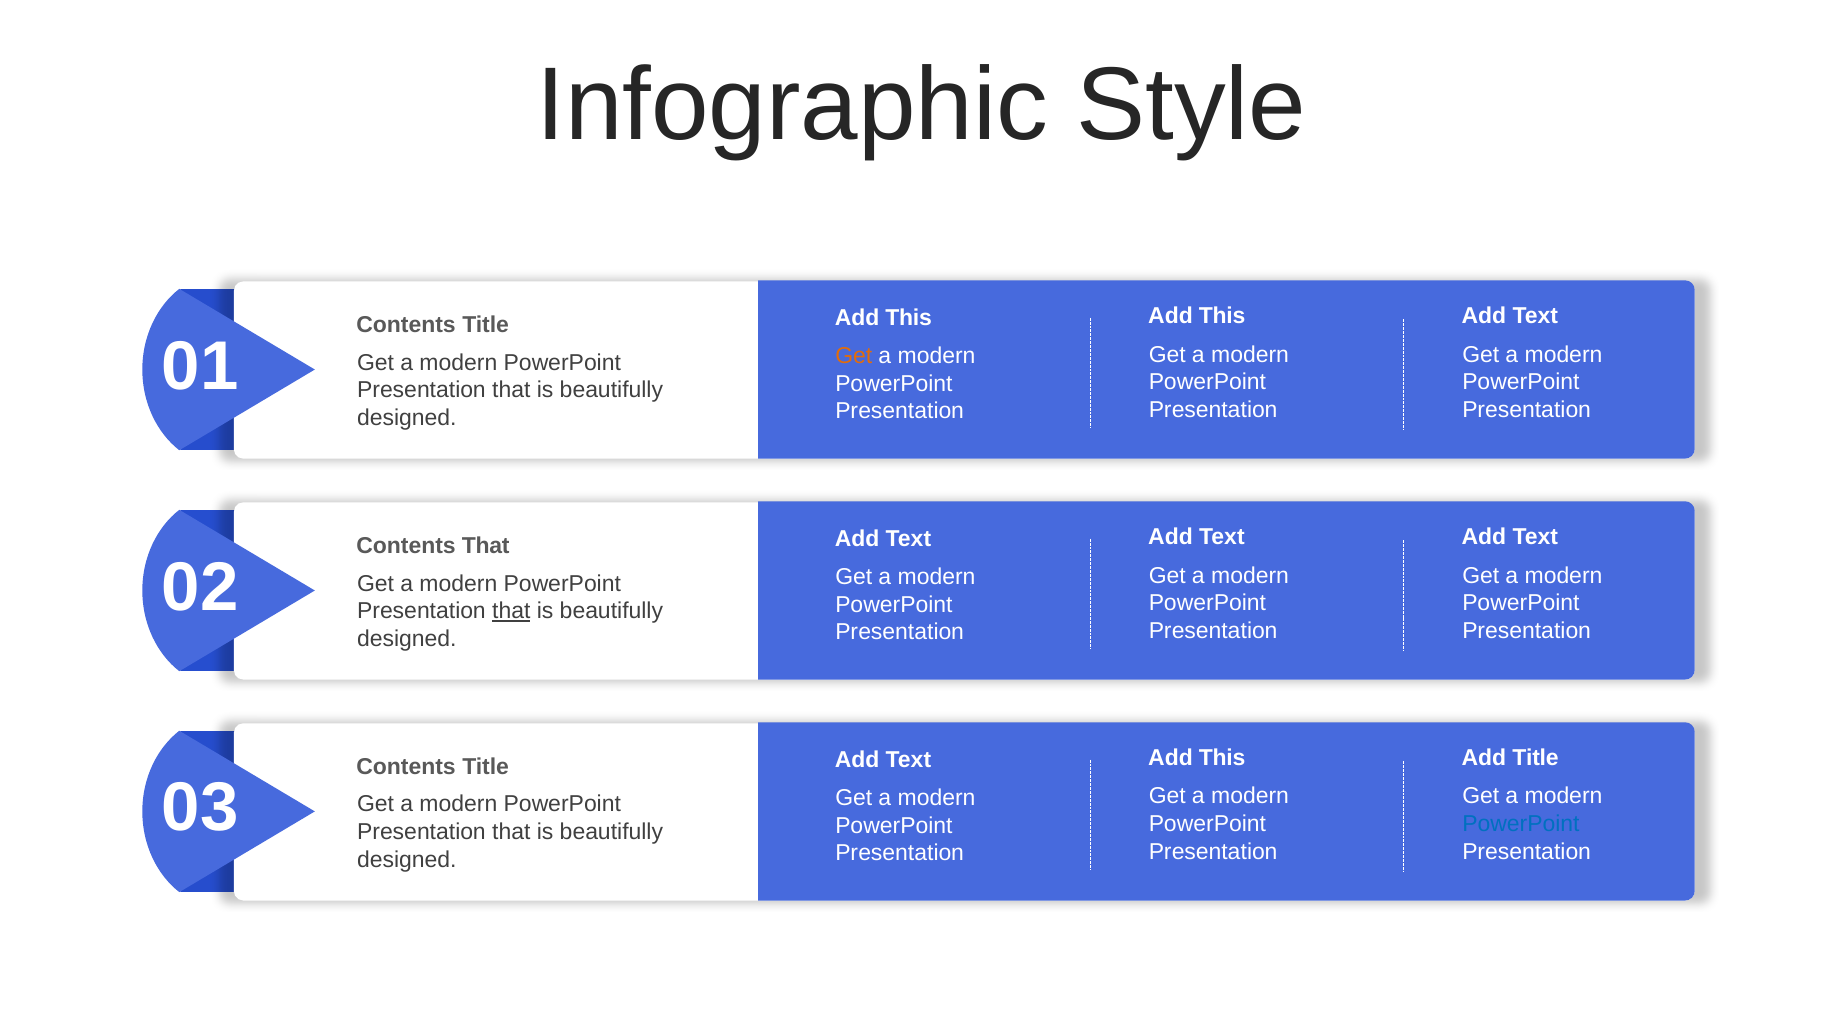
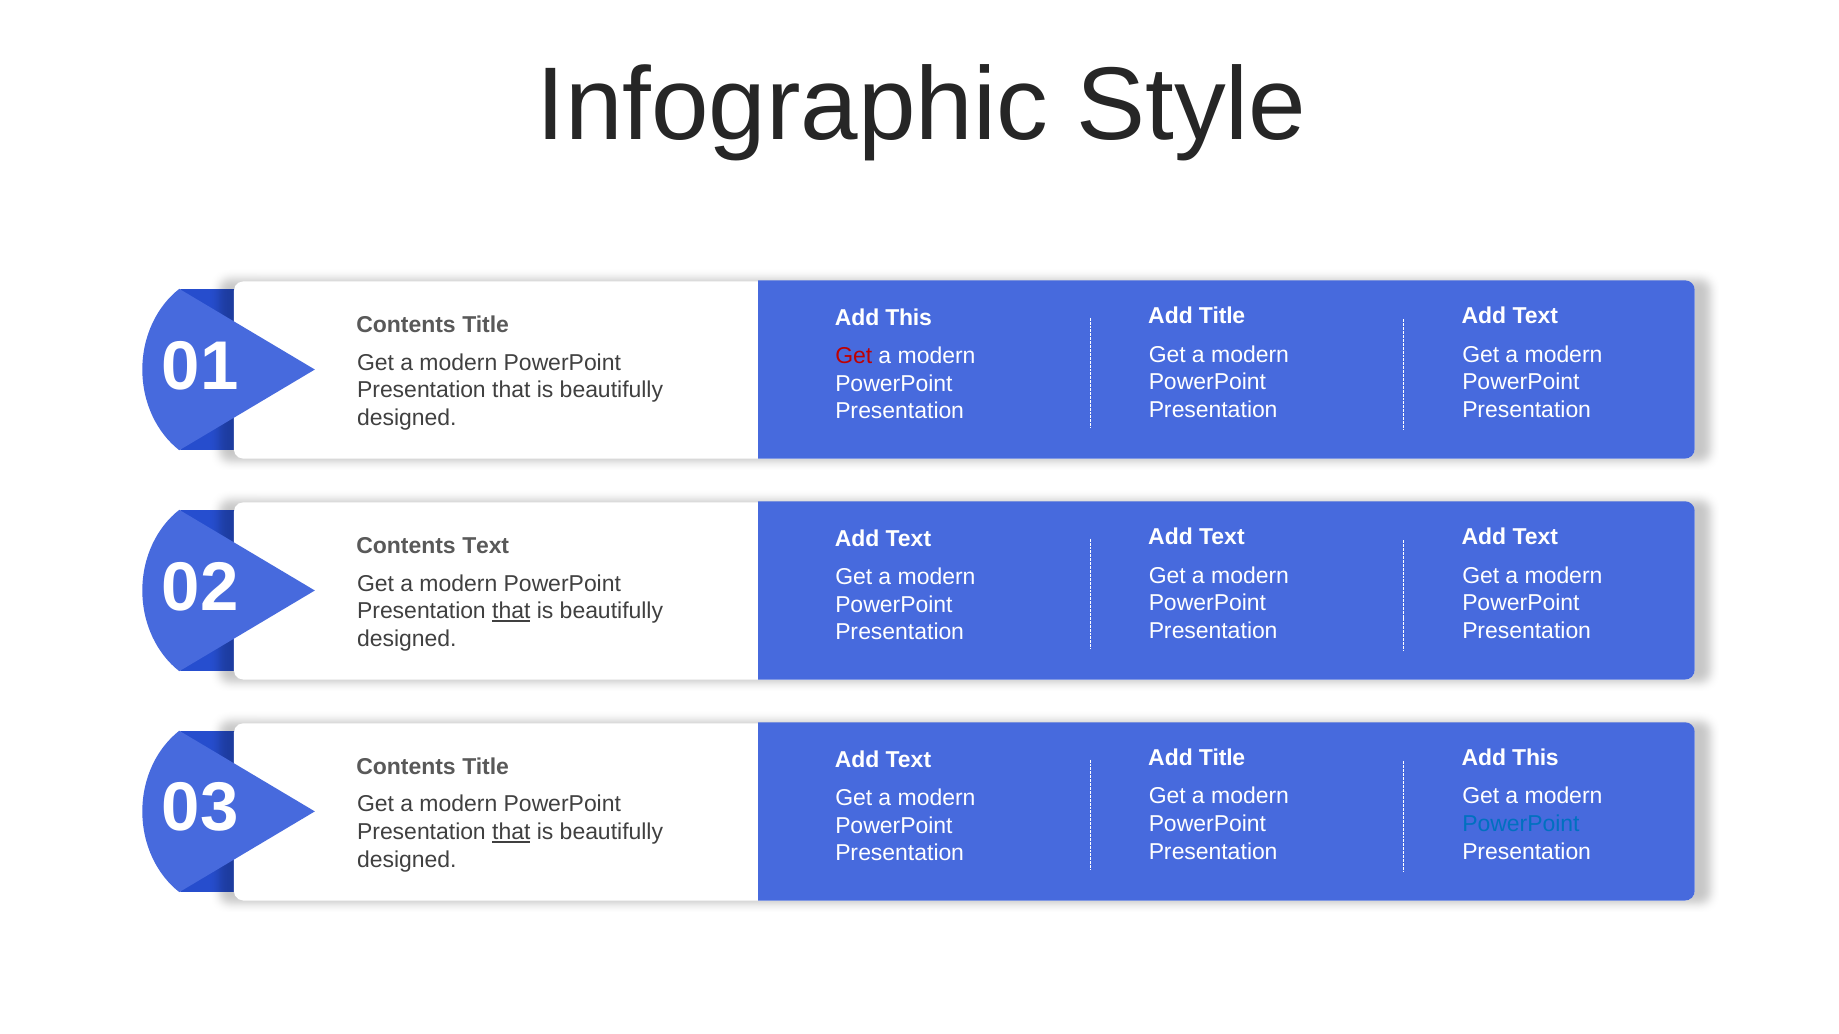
This: This -> Title (1222, 316)
Get colour: orange -> red (854, 356)
Contents That: That -> Text (486, 546)
This: This -> Title (1222, 758)
Title: Title -> This (1535, 758)
that underline: none -> present (511, 832)
